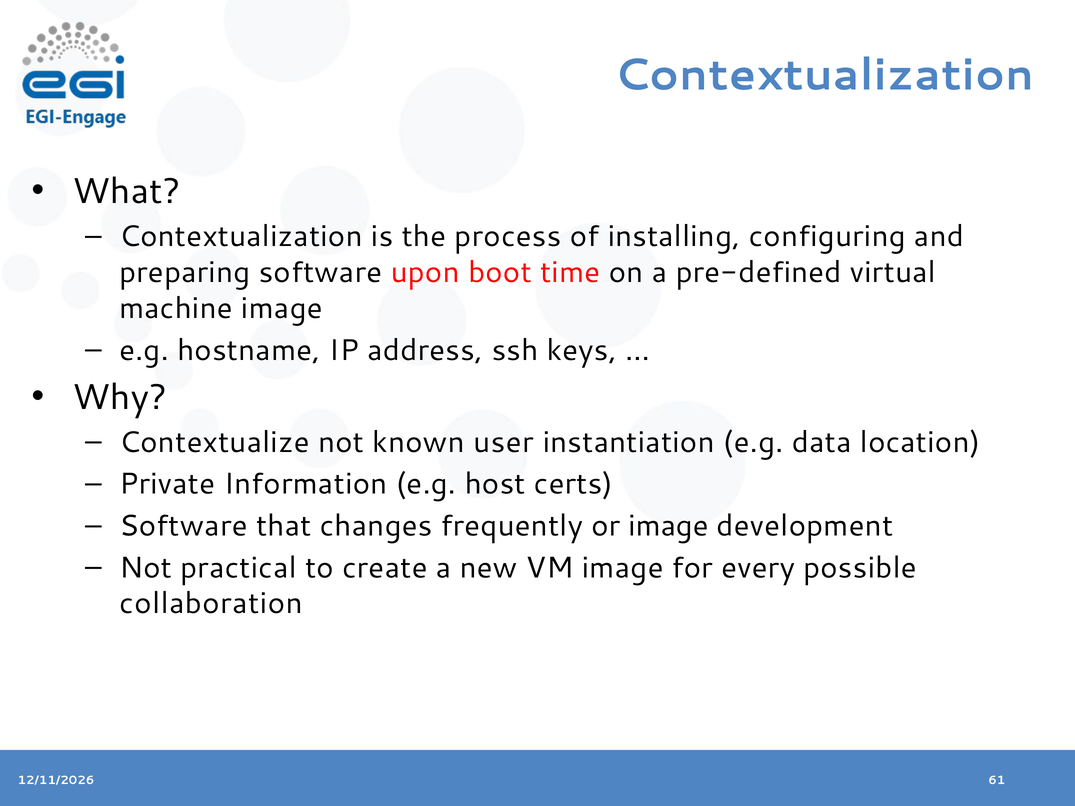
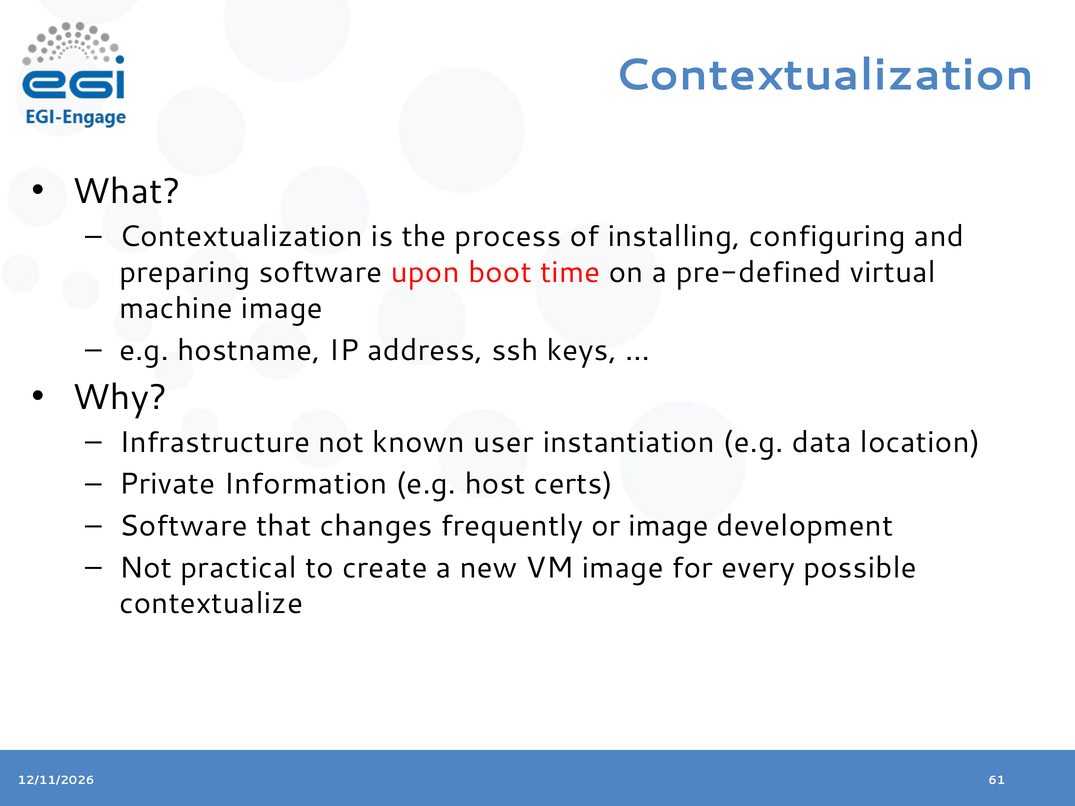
Contextualize: Contextualize -> Infrastructure (215, 442)
collaboration: collaboration -> contextualize (211, 604)
